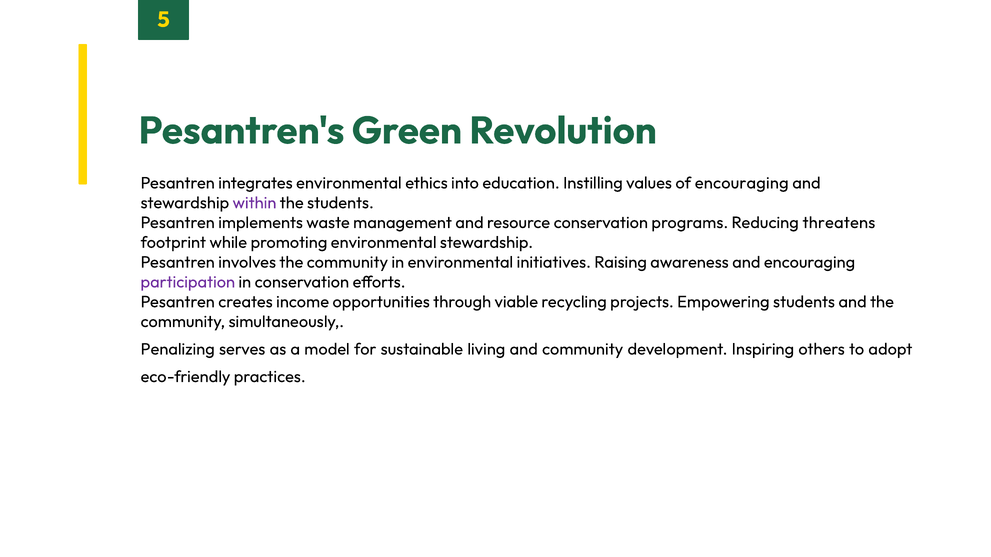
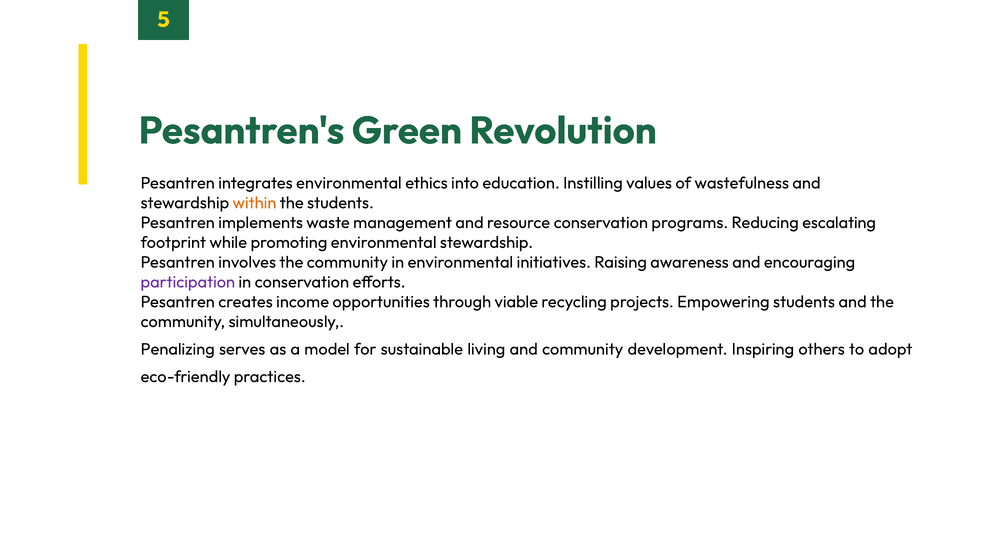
of encouraging: encouraging -> wastefulness (742, 183)
within colour: purple -> orange (254, 203)
threatens: threatens -> escalating (839, 223)
